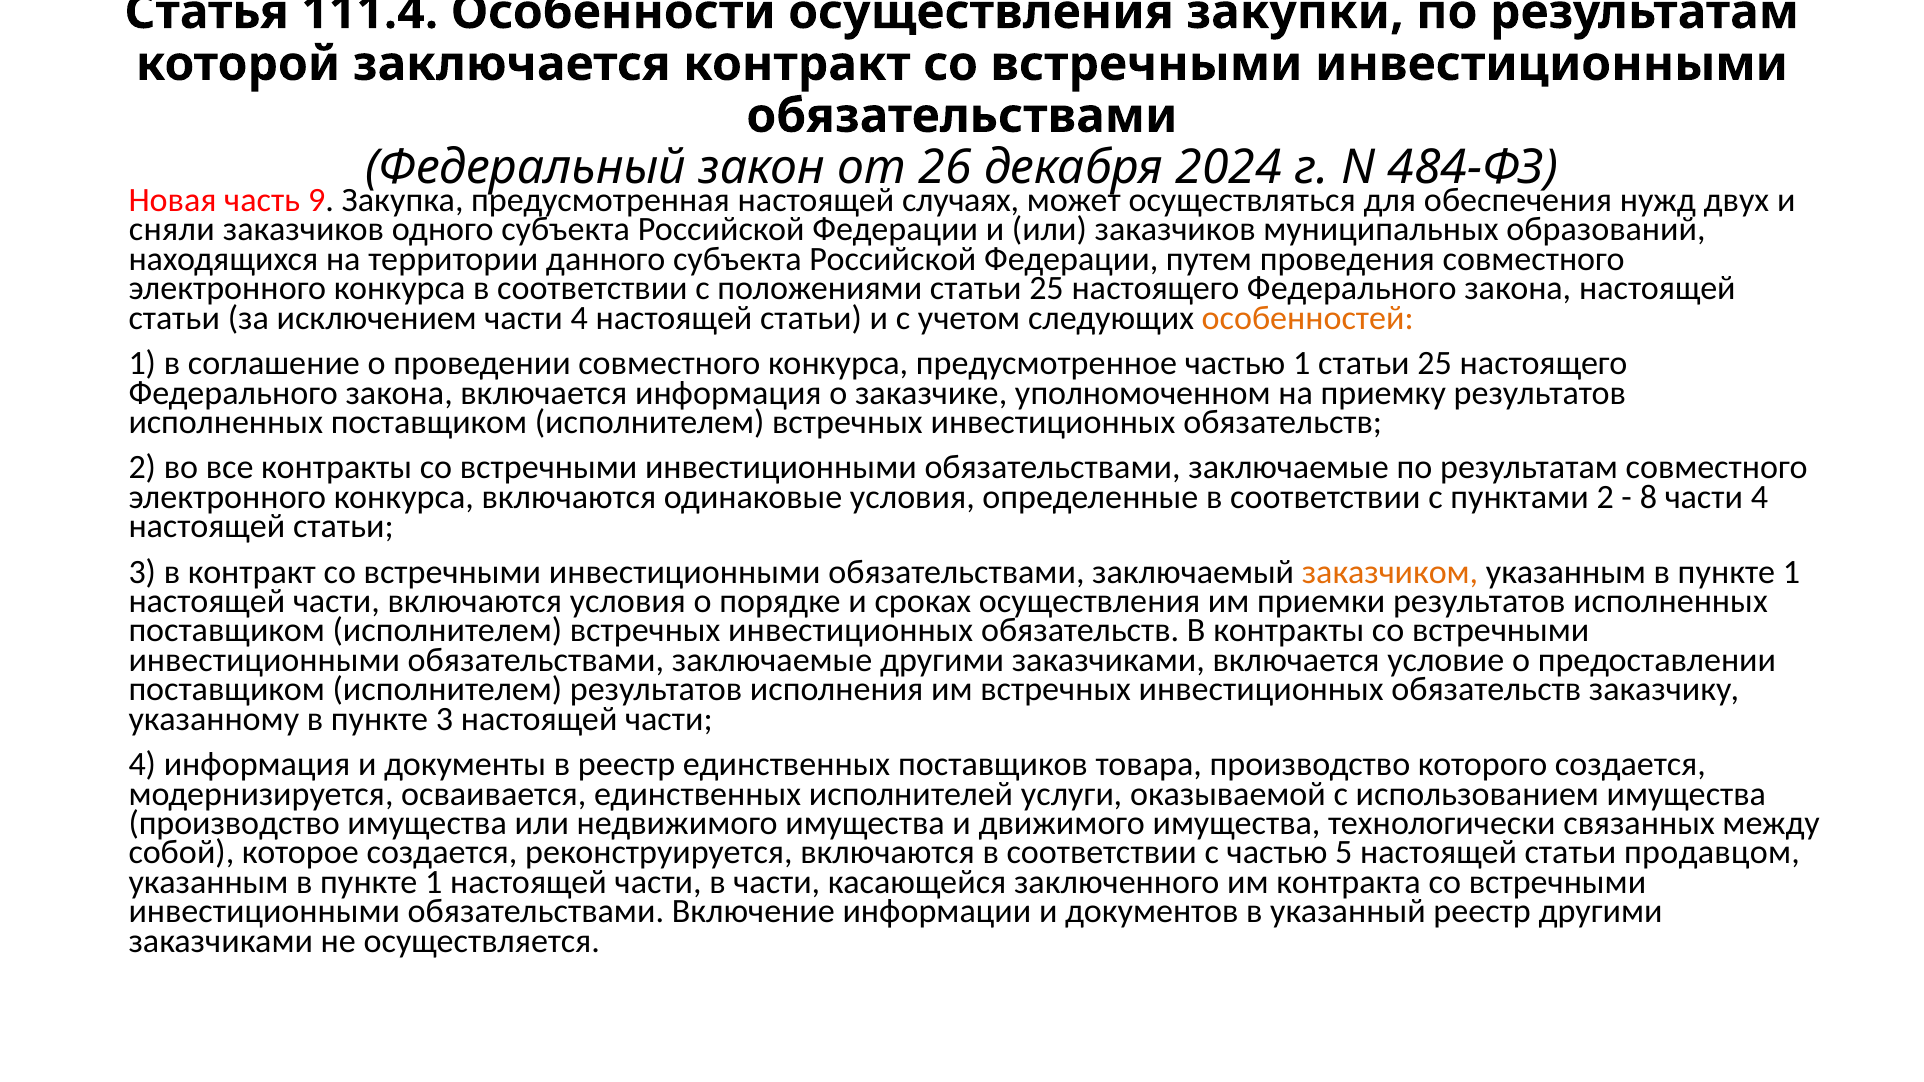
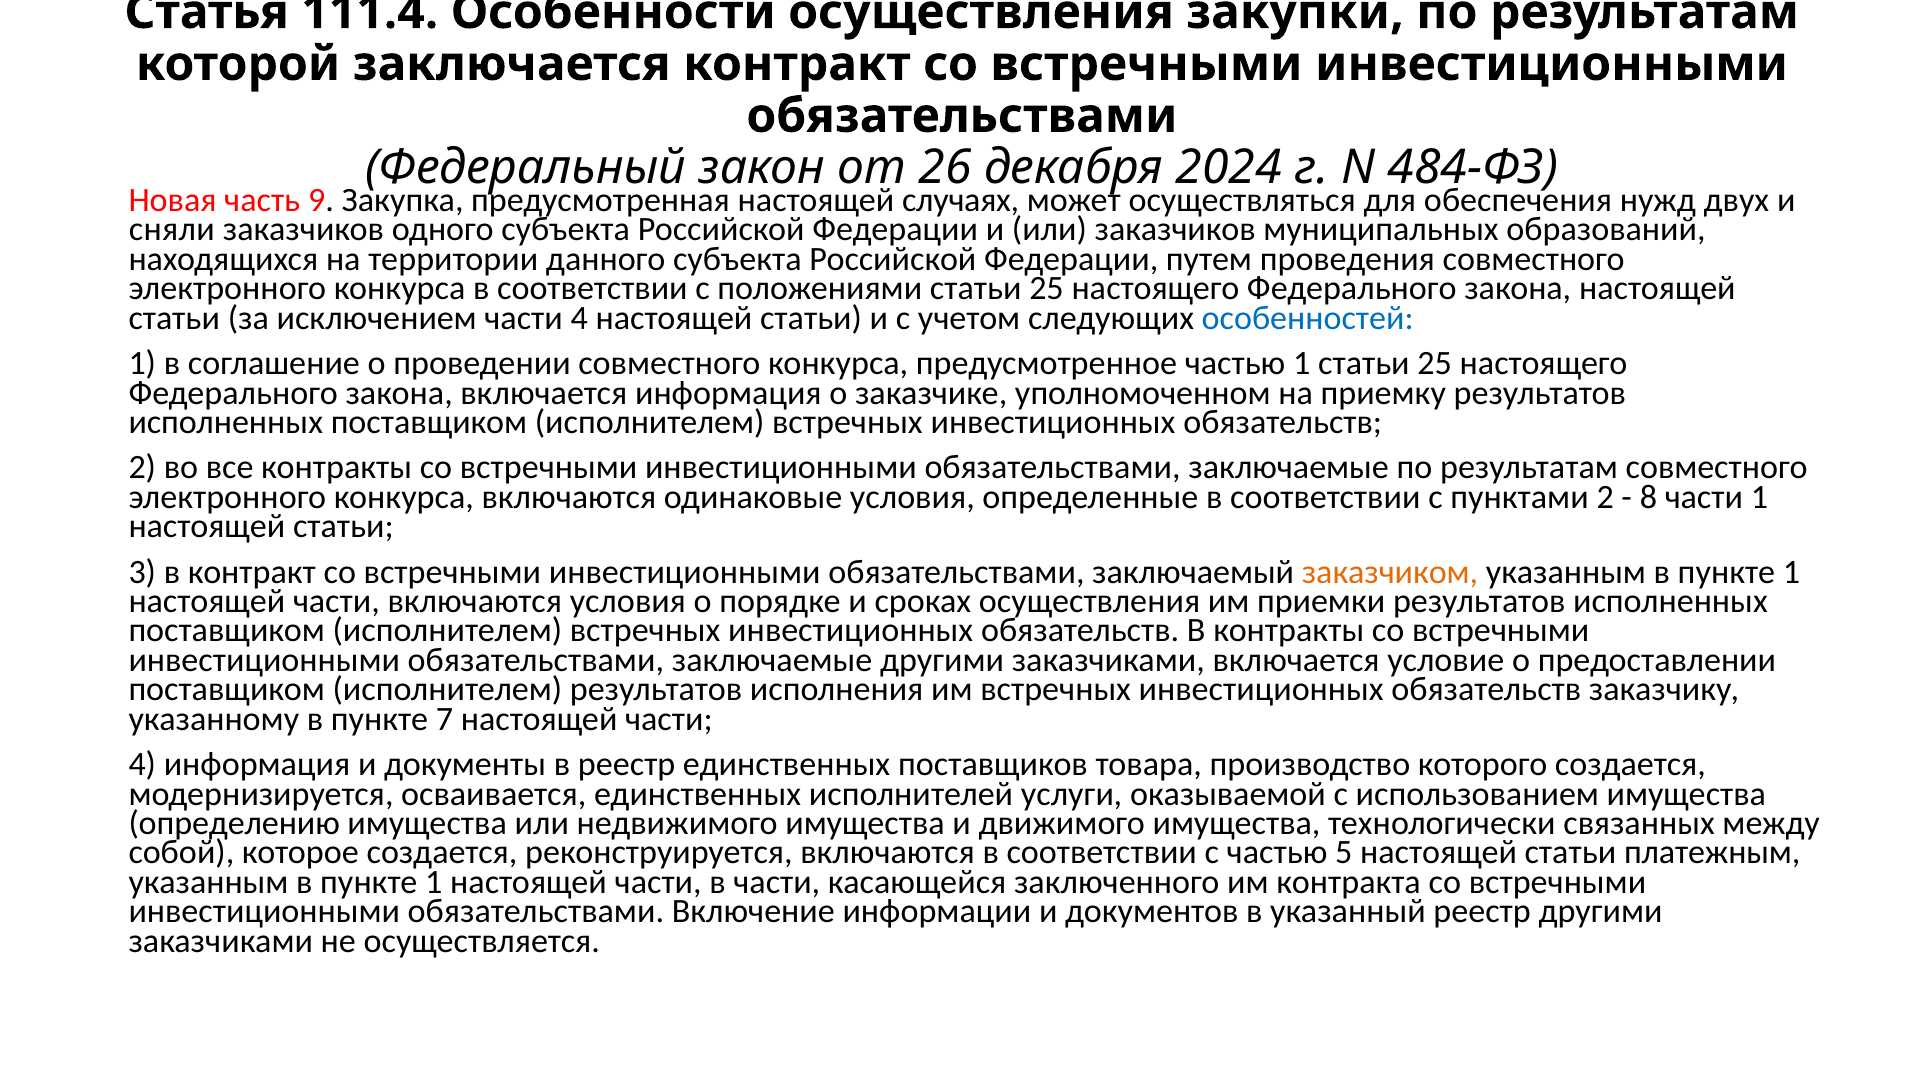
особенностей colour: orange -> blue (1308, 318)
8 части 4: 4 -> 1 (1759, 497)
пункте 3: 3 -> 7 (444, 719)
производство: производство -> определению (234, 823)
продавцом: продавцом -> платежным (1712, 853)
